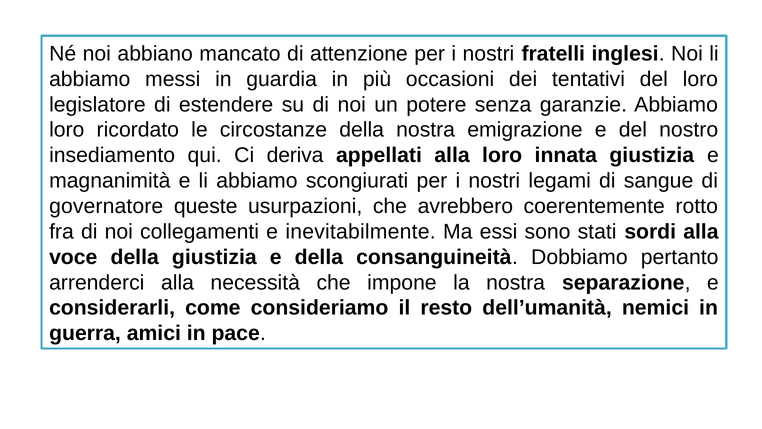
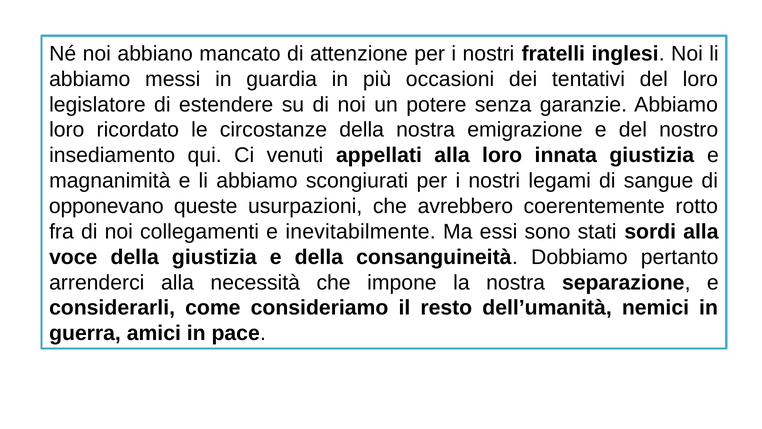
deriva: deriva -> venuti (295, 155)
governatore: governatore -> opponevano (106, 206)
